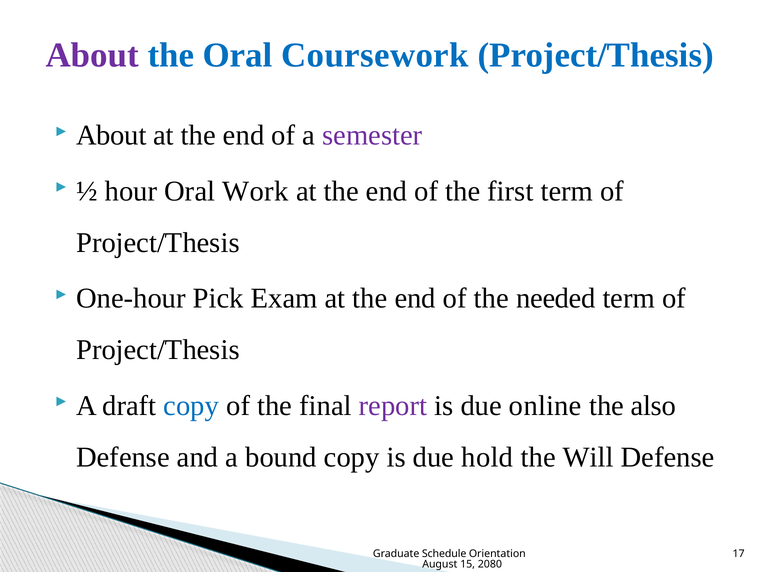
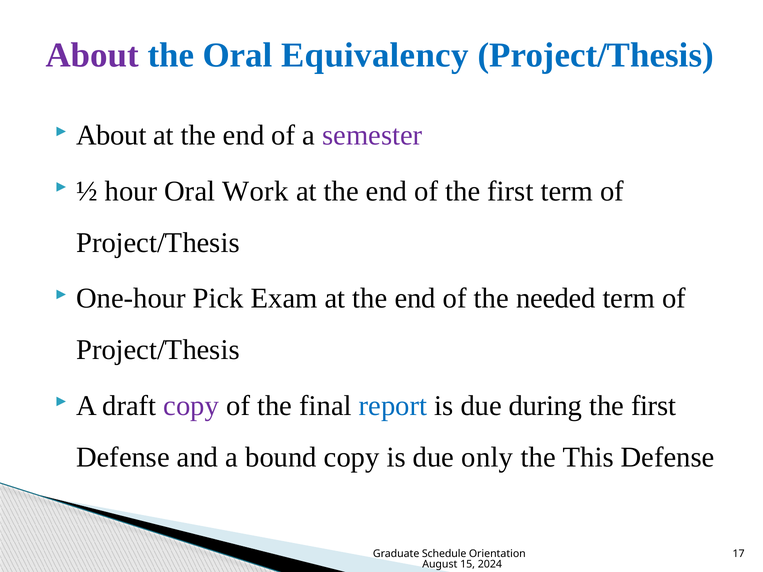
Coursework: Coursework -> Equivalency (375, 55)
copy colour: blue -> purple (191, 406)
report colour: purple -> blue (393, 406)
online: online -> during (546, 406)
also: also -> first (654, 406)
hold: hold -> only (487, 457)
Will: Will -> This (588, 457)
2080: 2080 -> 2024 (490, 565)
